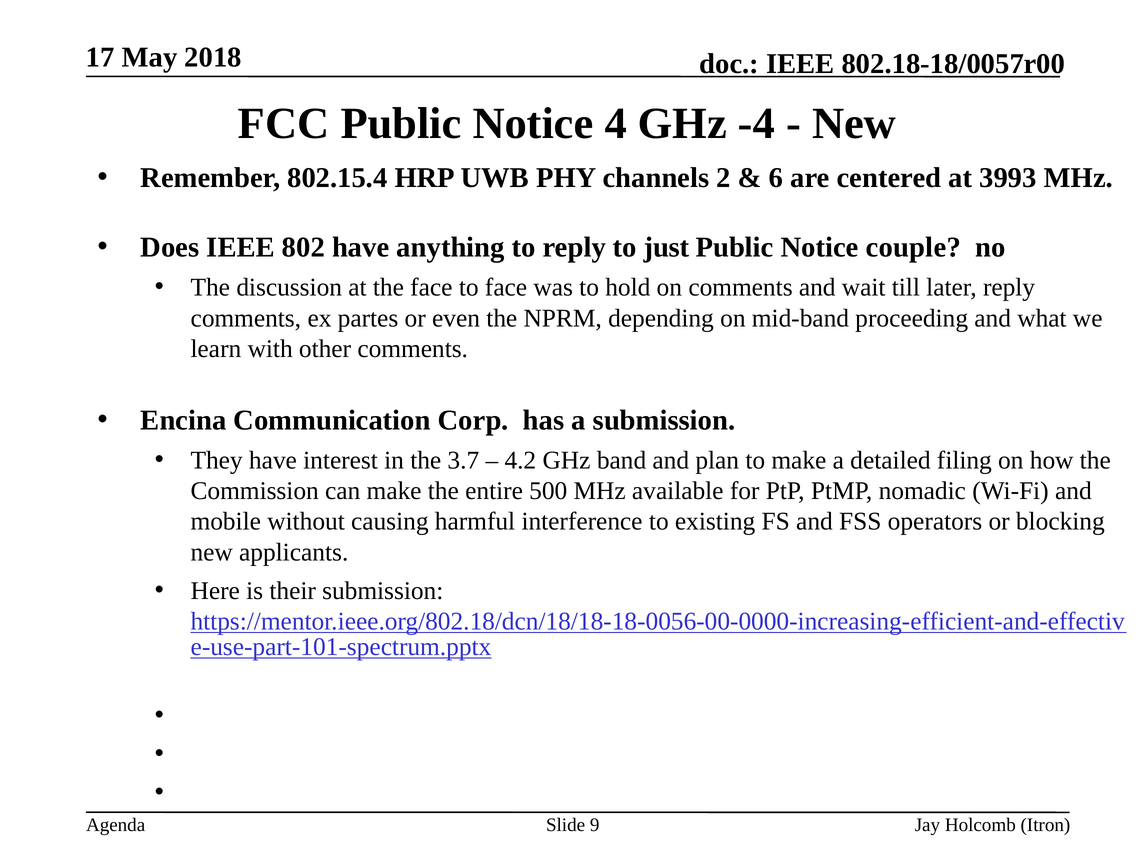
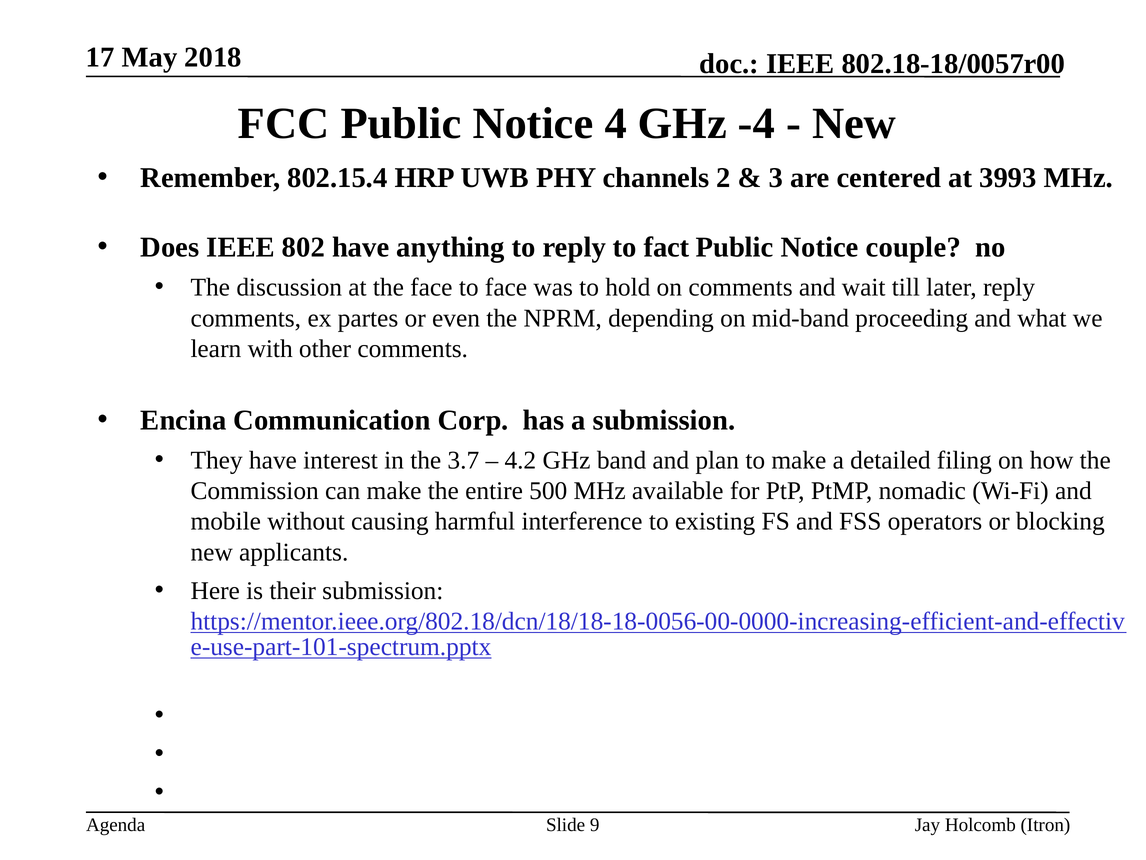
6: 6 -> 3 (776, 178)
just: just -> fact (666, 247)
